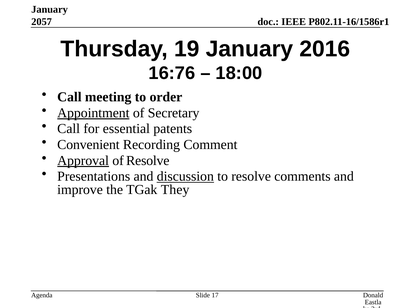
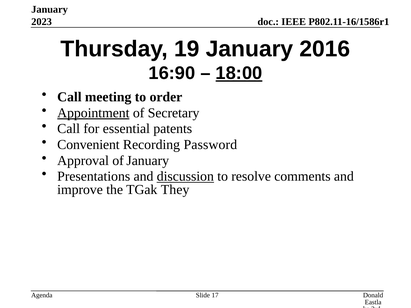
2057: 2057 -> 2023 (42, 22)
16:76: 16:76 -> 16:90 (172, 73)
18:00 underline: none -> present (239, 73)
Comment: Comment -> Password (210, 145)
Approval underline: present -> none (83, 161)
of Resolve: Resolve -> January (148, 161)
